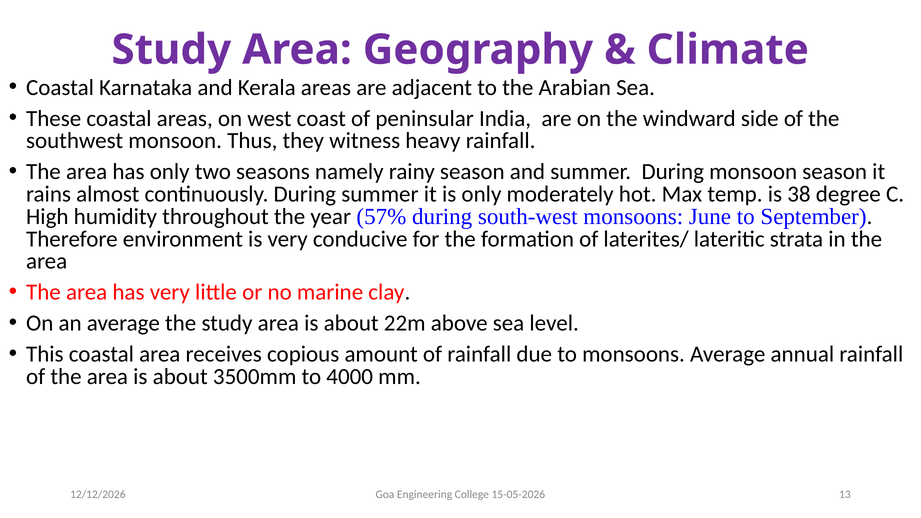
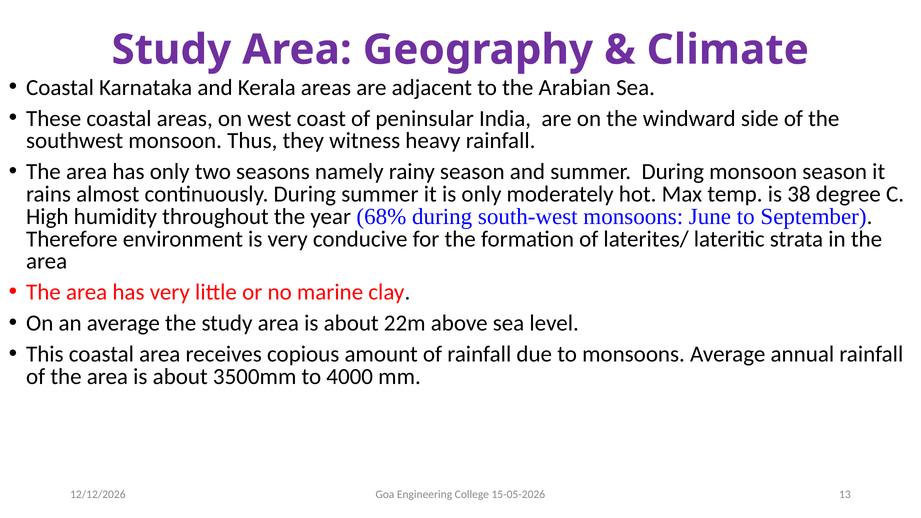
57%: 57% -> 68% (381, 217)
